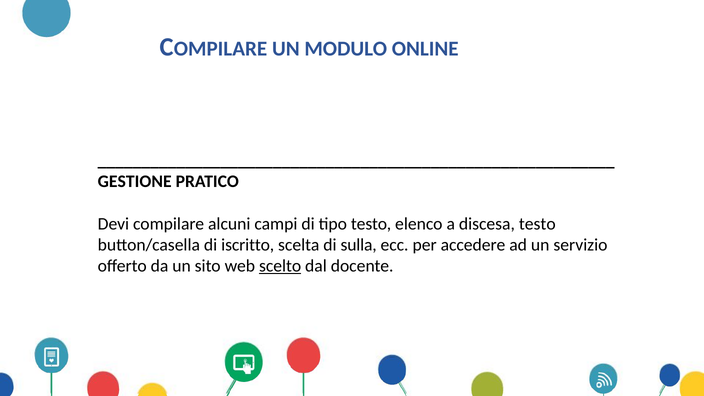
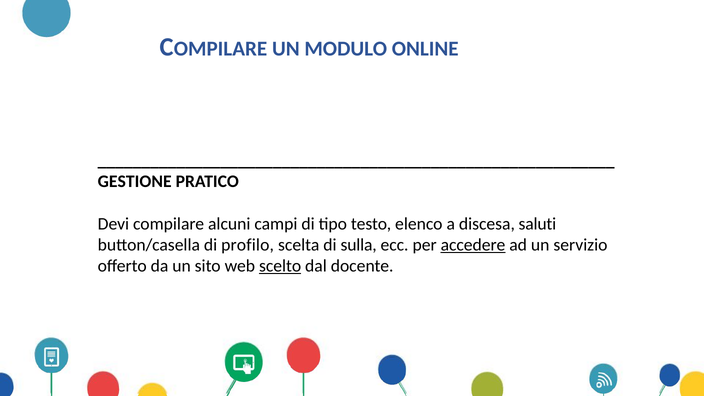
discesa testo: testo -> saluti (537, 224)
iscritto: iscritto -> profilo (248, 245)
accedere underline: none -> present (473, 245)
